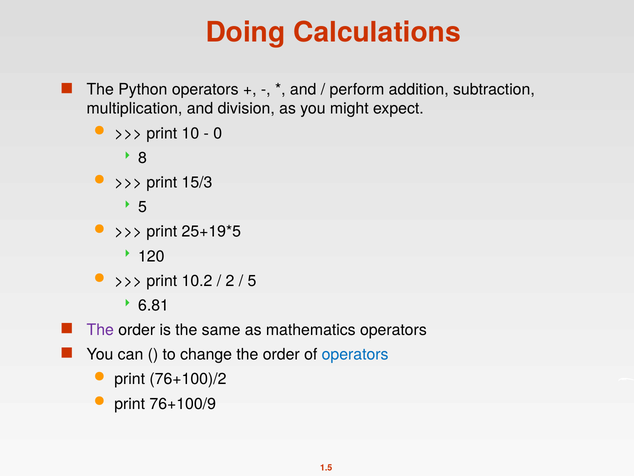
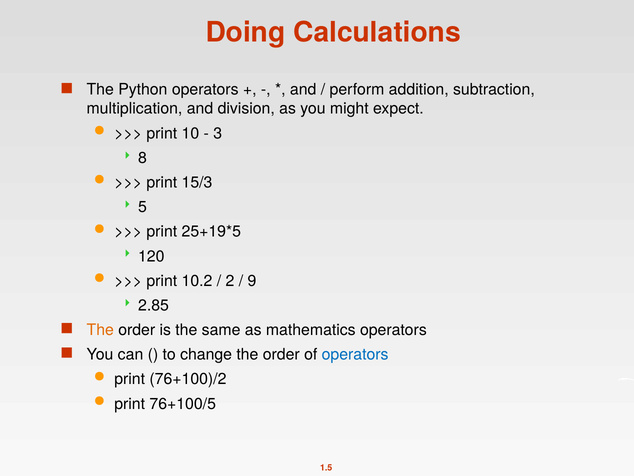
0: 0 -> 3 (218, 133)
5: 5 -> 9 (252, 281)
6.81: 6.81 -> 2.85 (153, 305)
The colour: purple -> orange (100, 330)
76+100/9: 76+100/9 -> 76+100/5 (183, 403)
